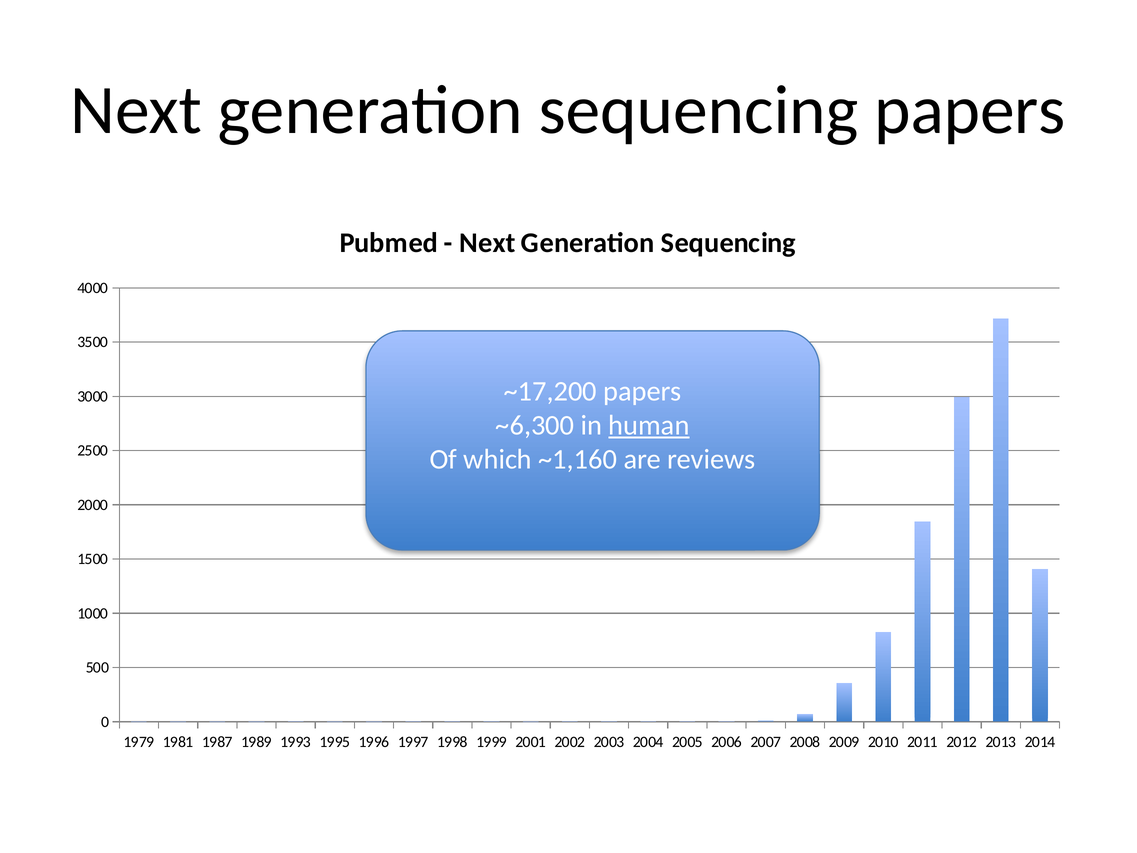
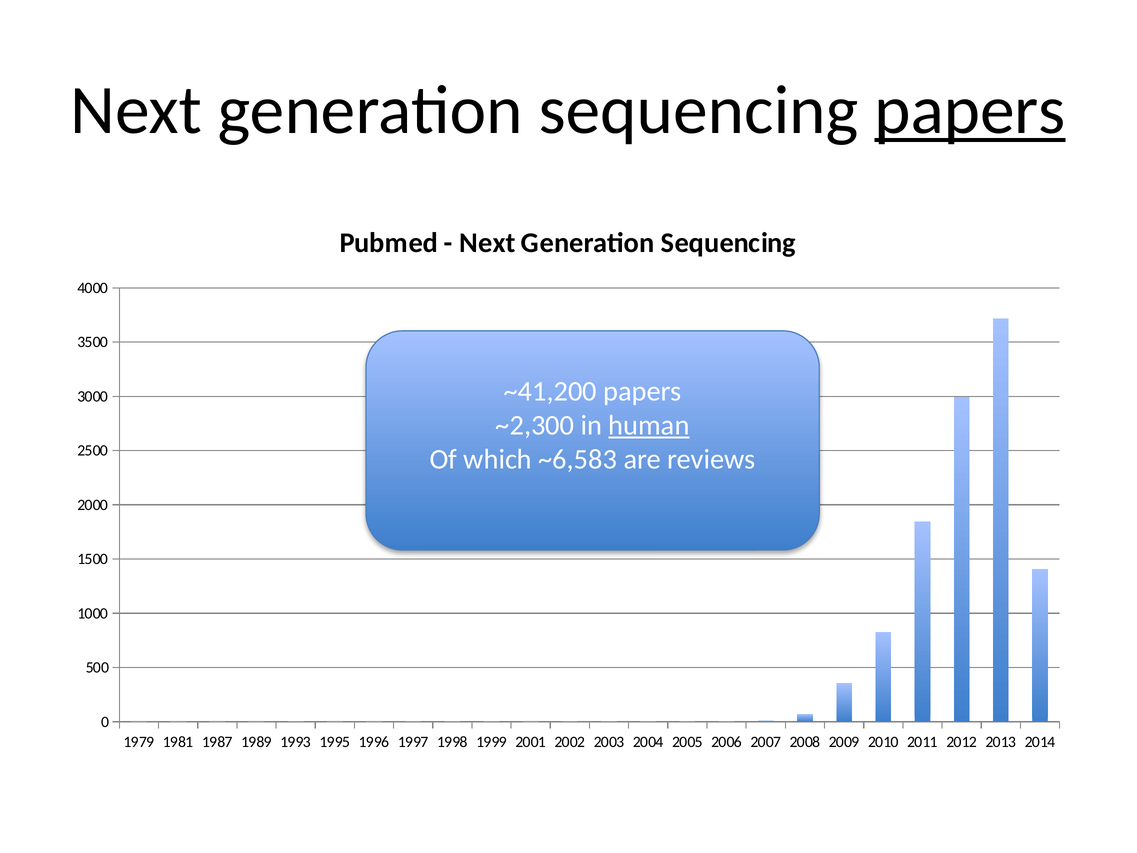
papers underline: none -> present (970, 110)
~17,200: ~17,200 -> ~41,200 (550, 391)
~6,300: ~6,300 -> ~2,300 (535, 425)
~1,160: ~1,160 -> ~6,583 (578, 459)
